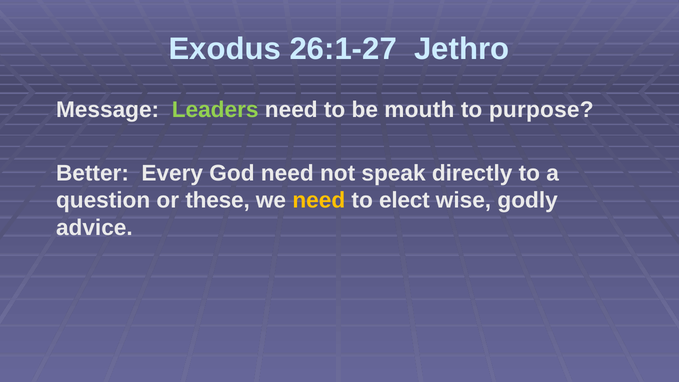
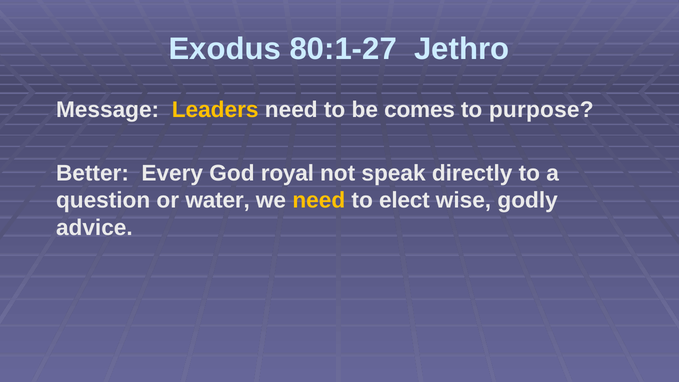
26:1-27: 26:1-27 -> 80:1-27 (343, 49)
Leaders colour: light green -> yellow (215, 110)
mouth: mouth -> comes (420, 110)
God need: need -> royal (287, 173)
these: these -> water (218, 200)
